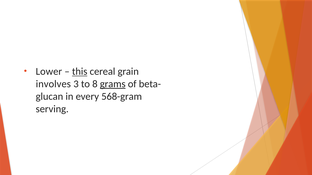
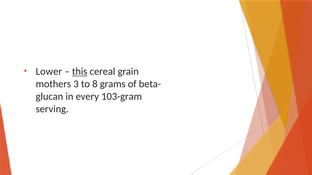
involves: involves -> mothers (53, 84)
grams underline: present -> none (113, 84)
568-gram: 568-gram -> 103-gram (122, 97)
